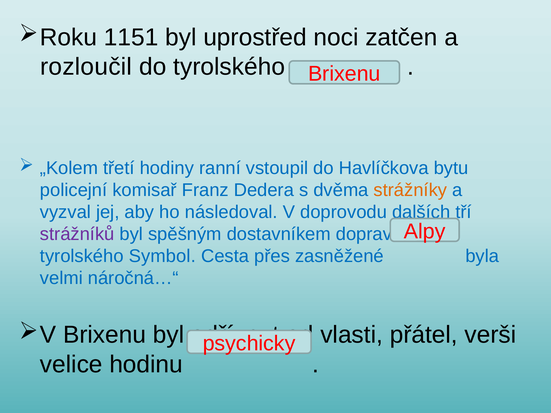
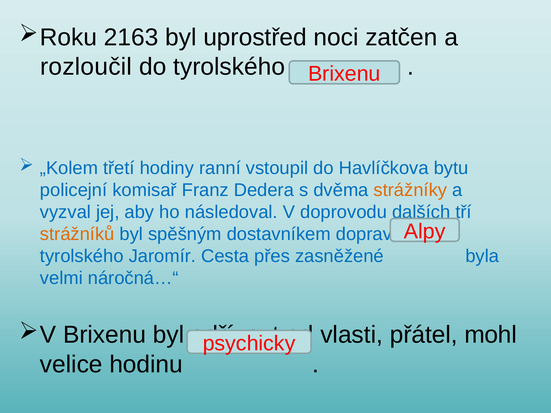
1151: 1151 -> 2163 (131, 38)
strážníků colour: purple -> orange (77, 234)
Symbol: Symbol -> Jaromír (162, 256)
verši: verši -> mohl (491, 335)
